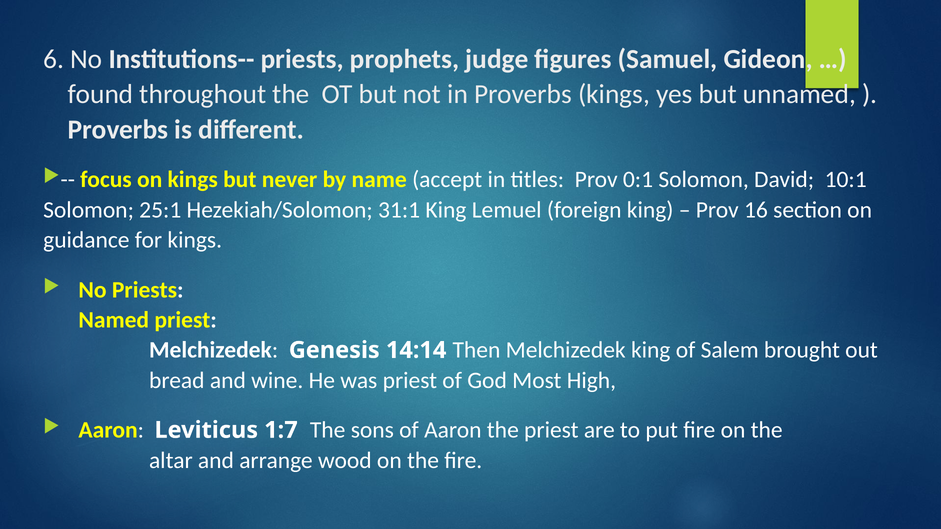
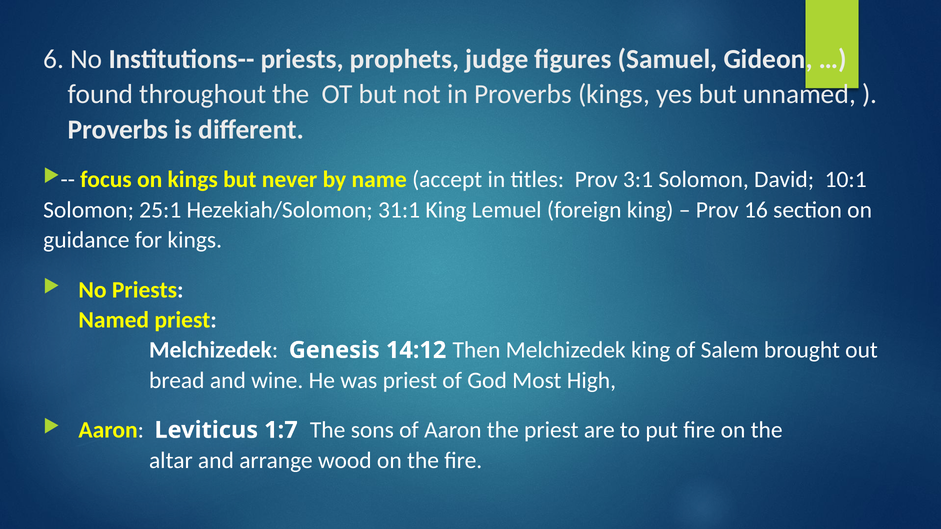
0:1: 0:1 -> 3:1 (638, 180)
14:14: 14:14 -> 14:12 (416, 350)
